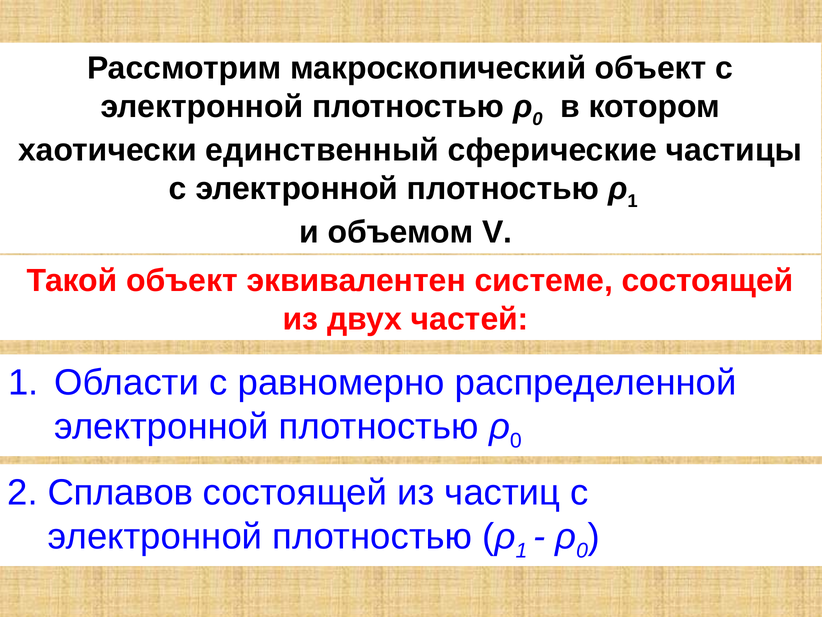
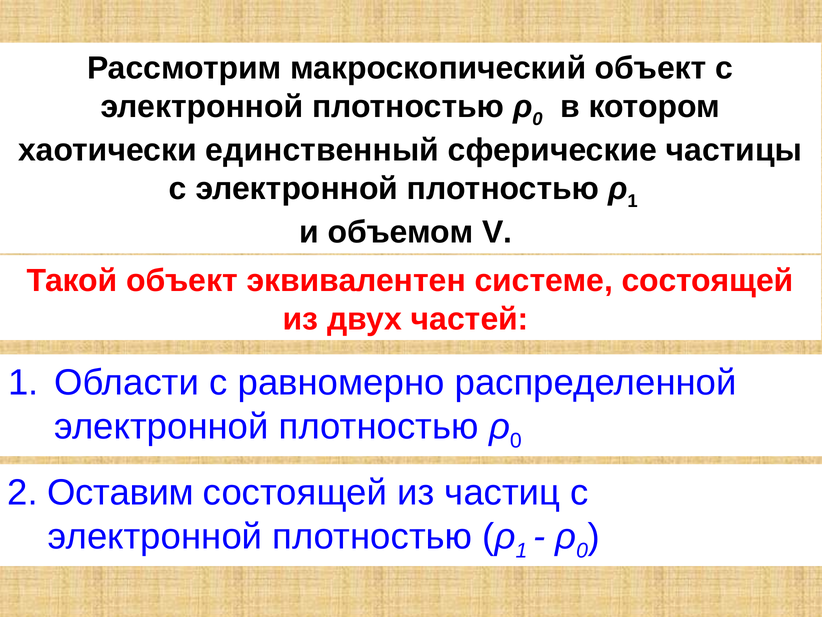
Сплавов: Сплавов -> Оставим (120, 492)
